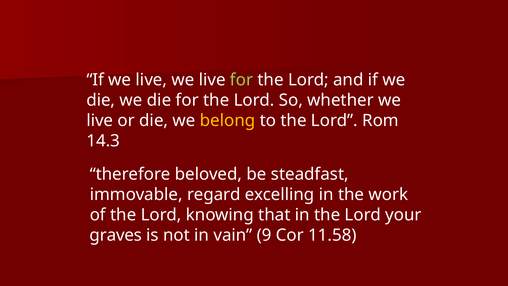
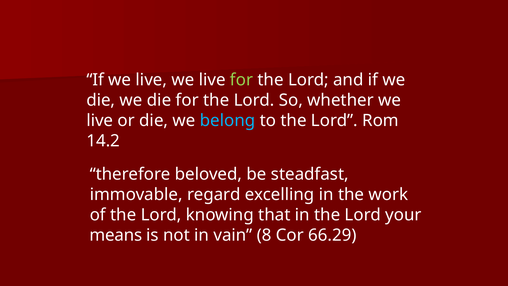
belong colour: yellow -> light blue (228, 121)
14.3: 14.3 -> 14.2 (103, 141)
graves: graves -> means (116, 235)
9: 9 -> 8 (264, 235)
11.58: 11.58 -> 66.29 (332, 235)
